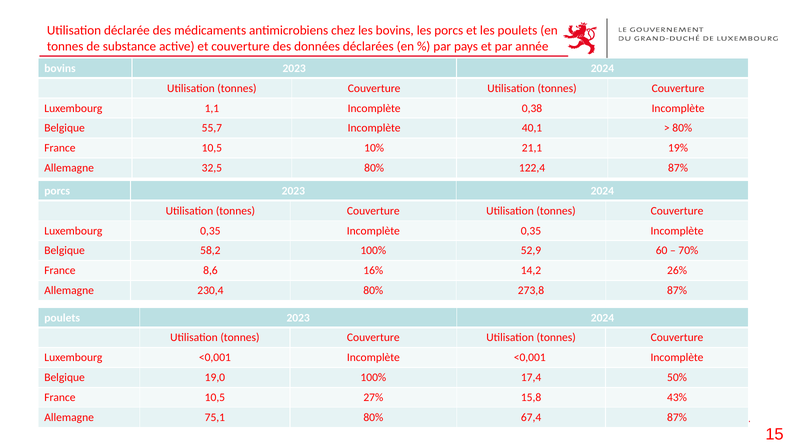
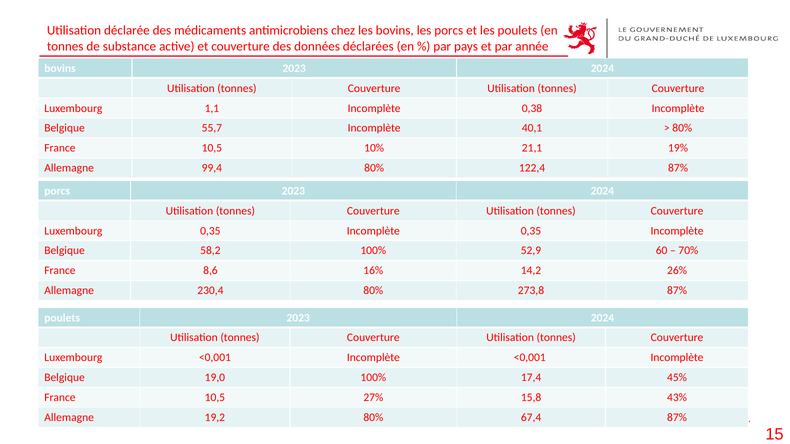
32,5: 32,5 -> 99,4 (212, 168)
50%: 50% -> 45% (677, 378)
75,1: 75,1 -> 19,2 (215, 418)
